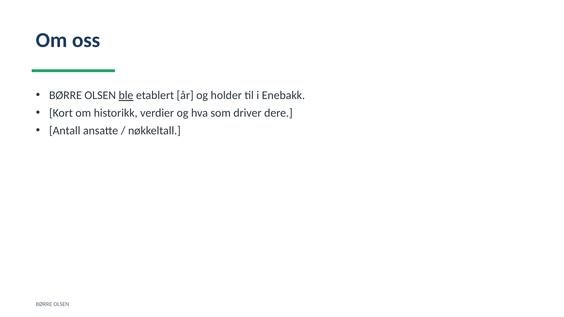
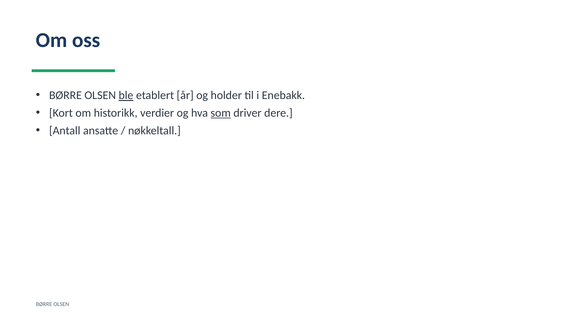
som underline: none -> present (221, 113)
